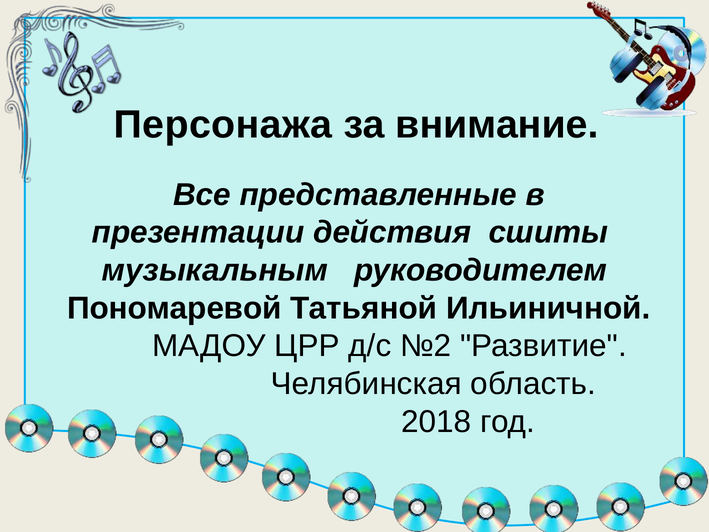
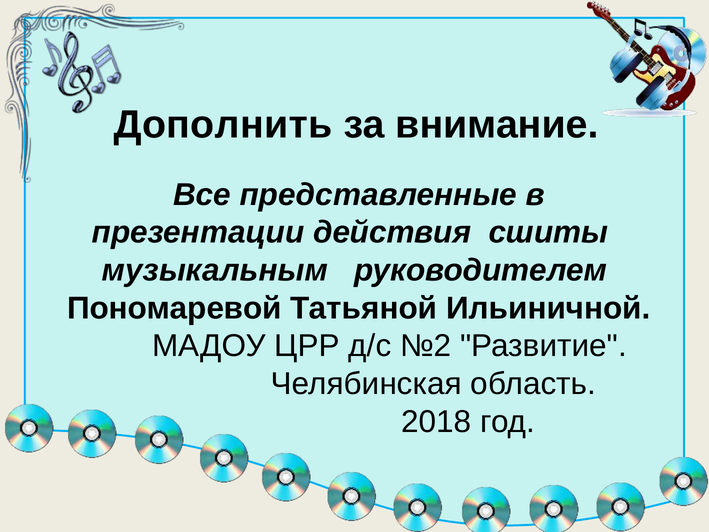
Персонажа: Персонажа -> Дополнить (223, 125)
